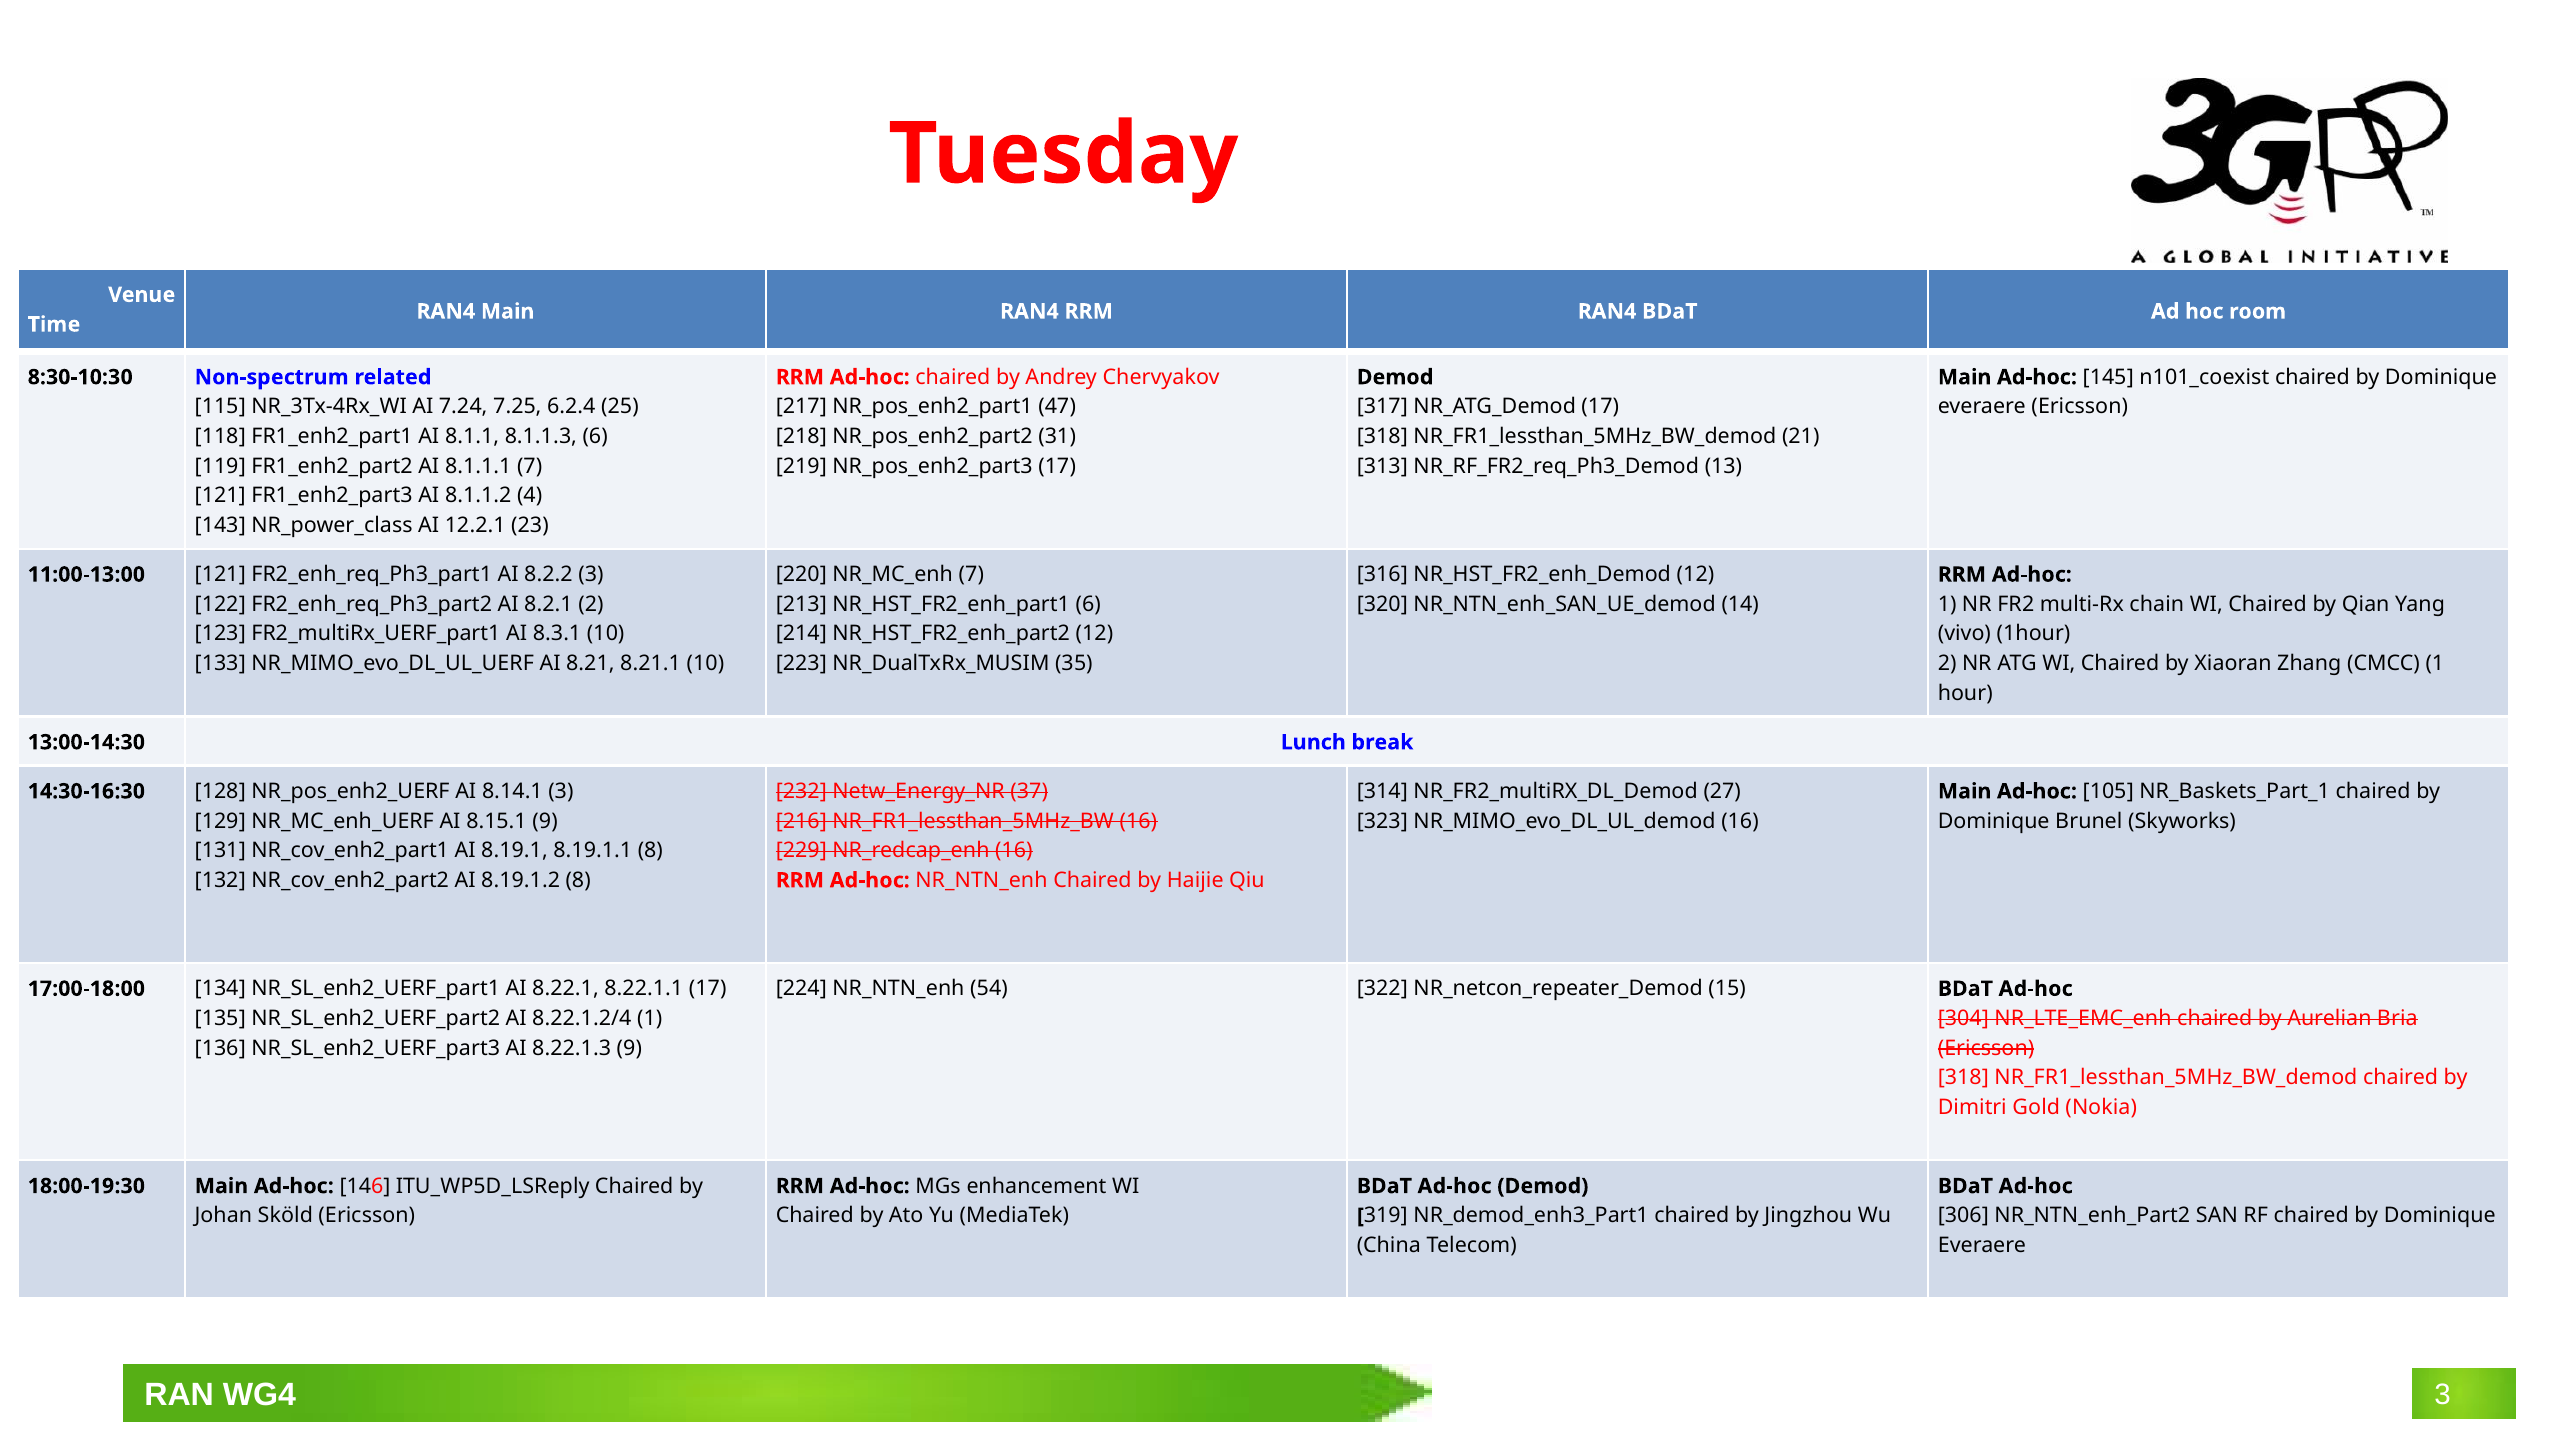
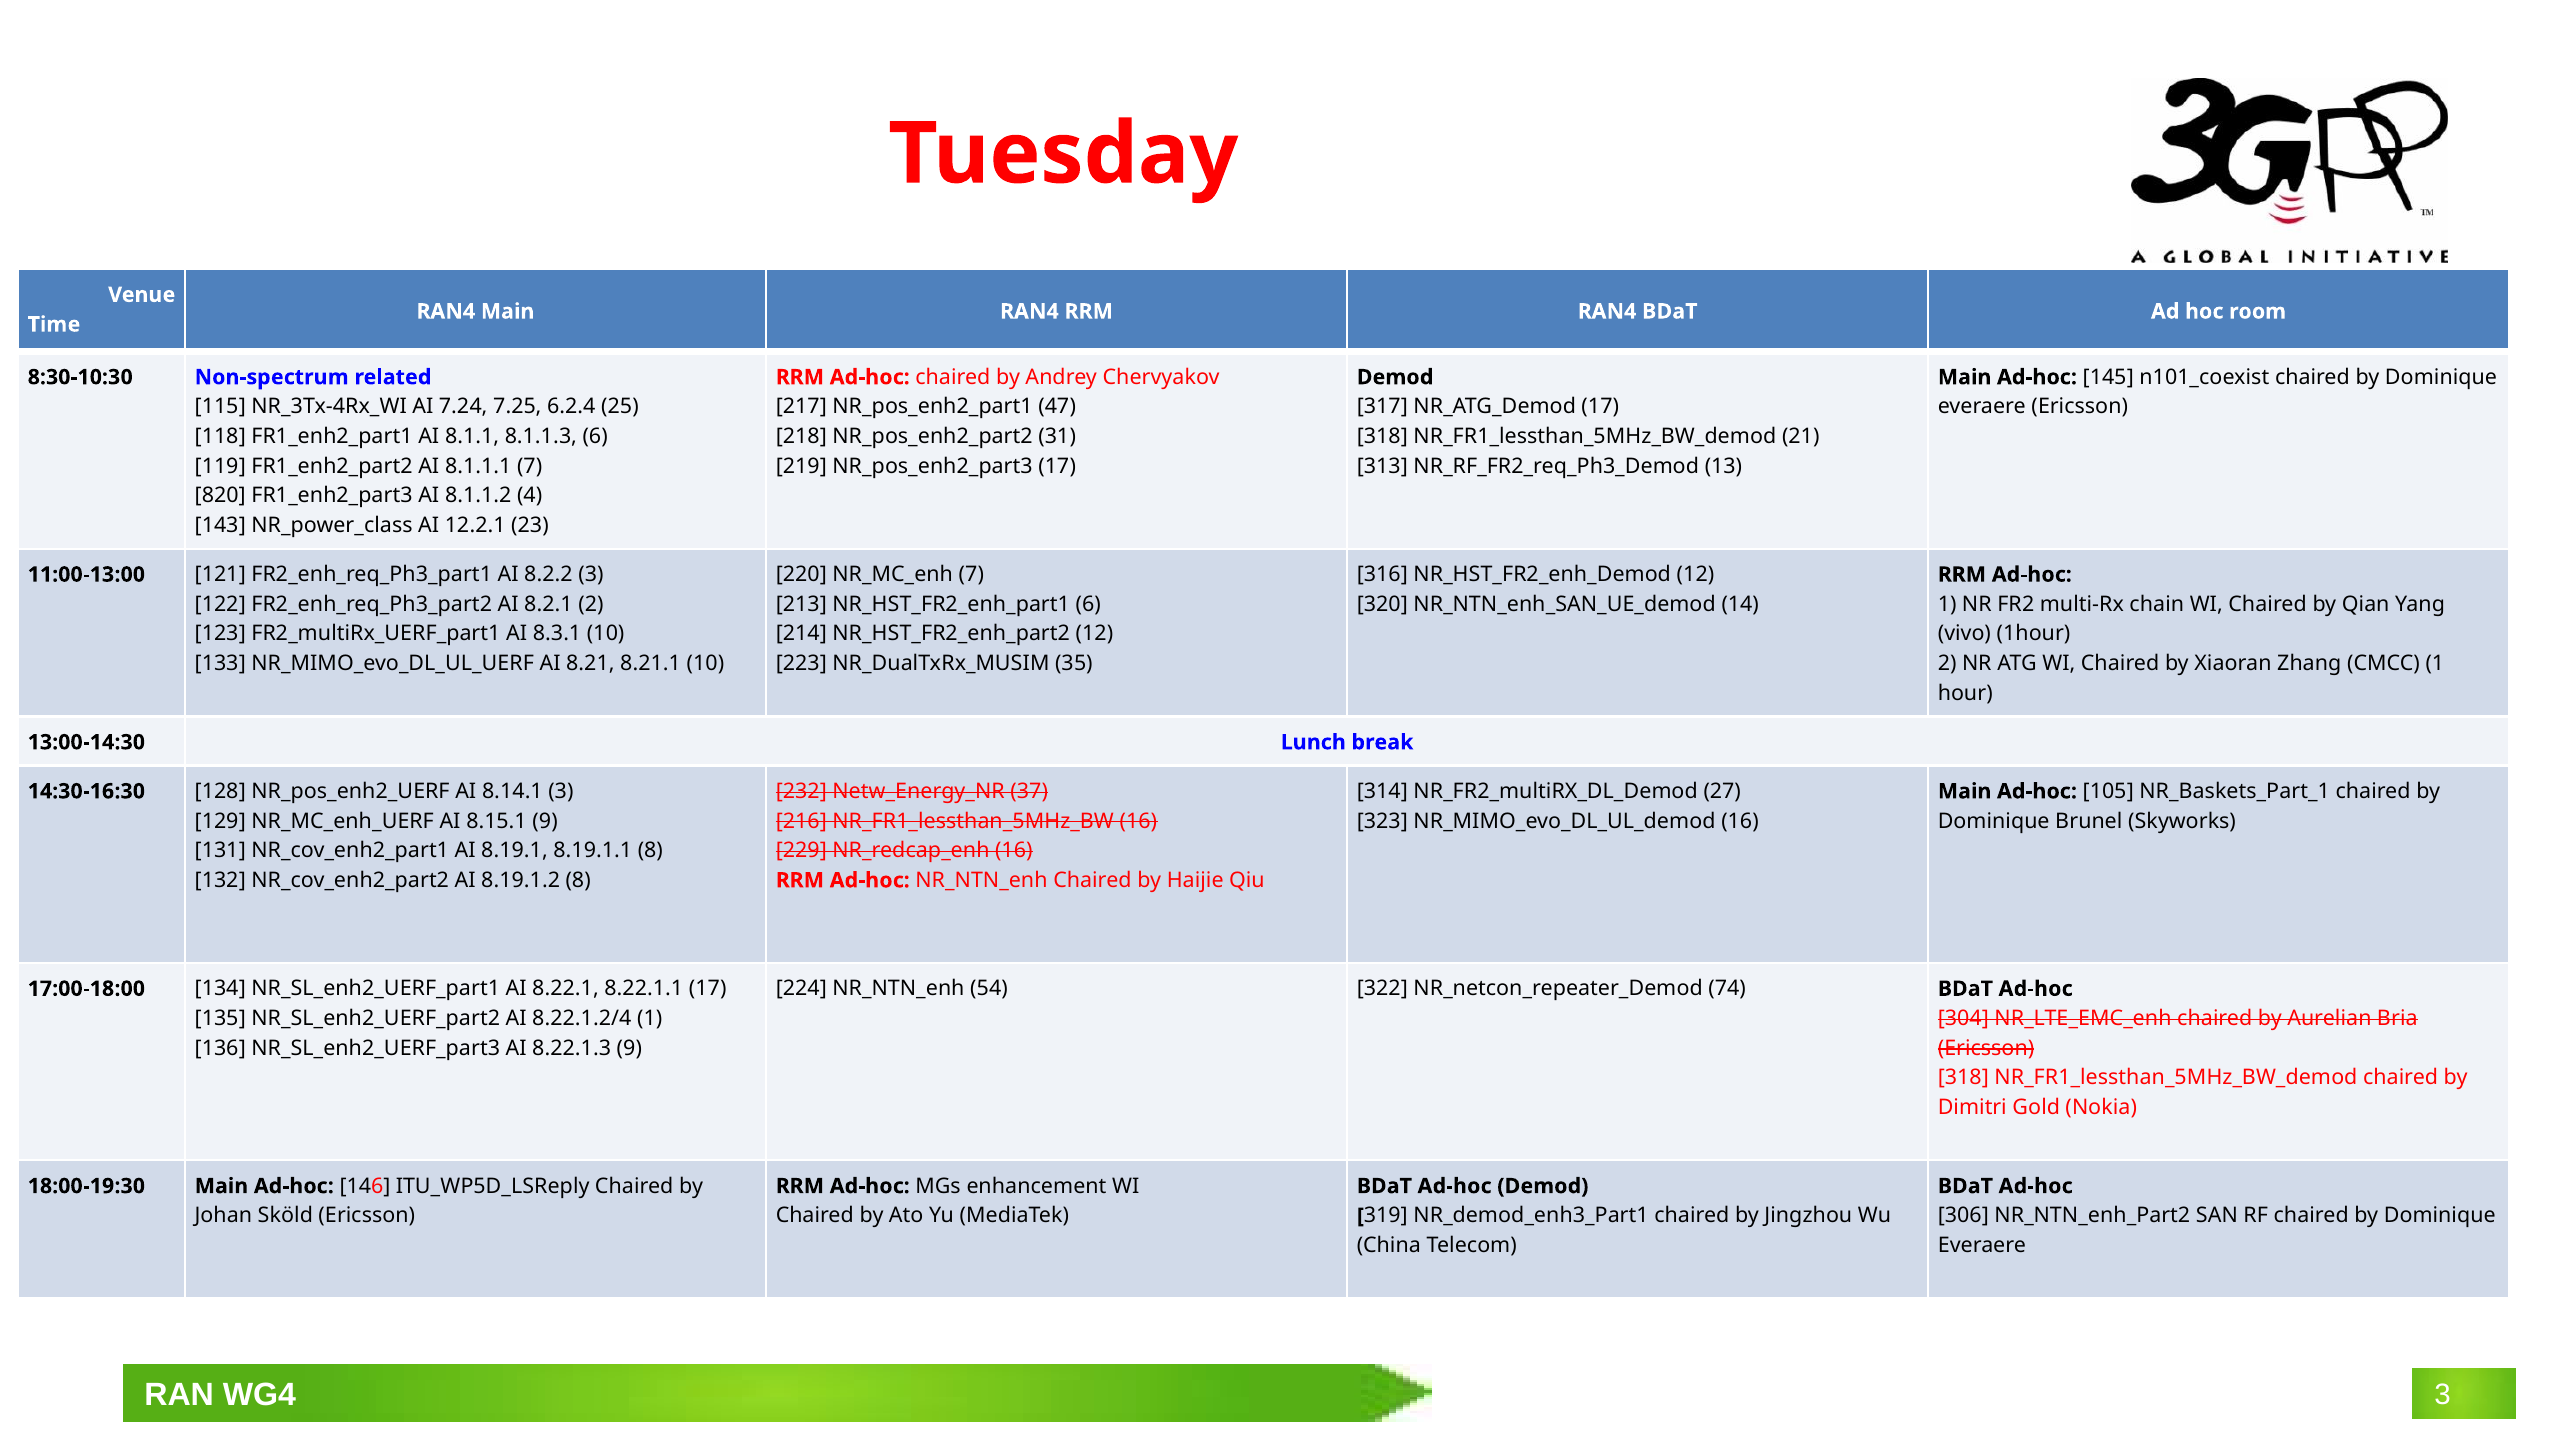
121: 121 -> 820 (220, 496)
15: 15 -> 74 (1727, 989)
